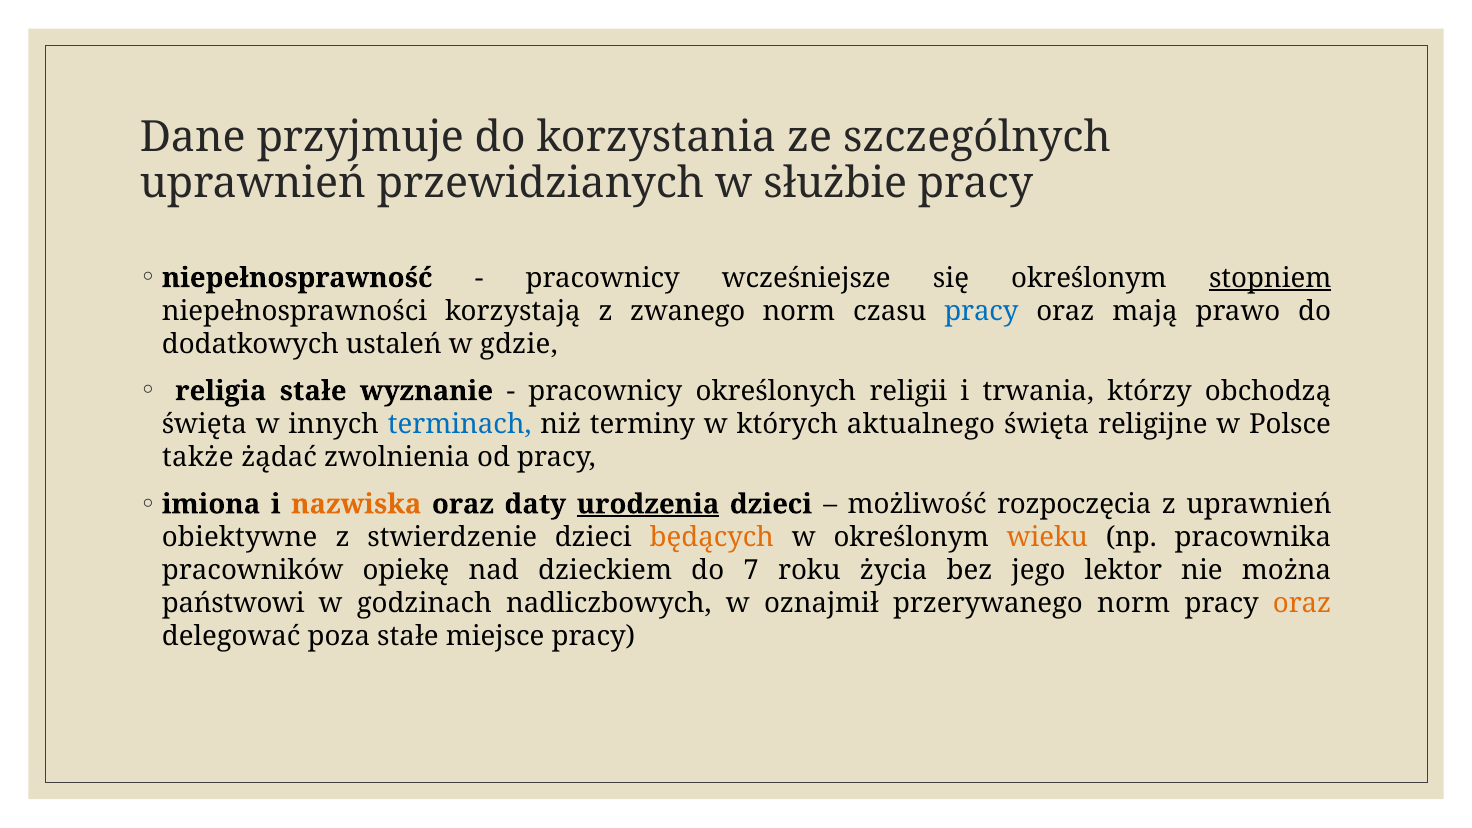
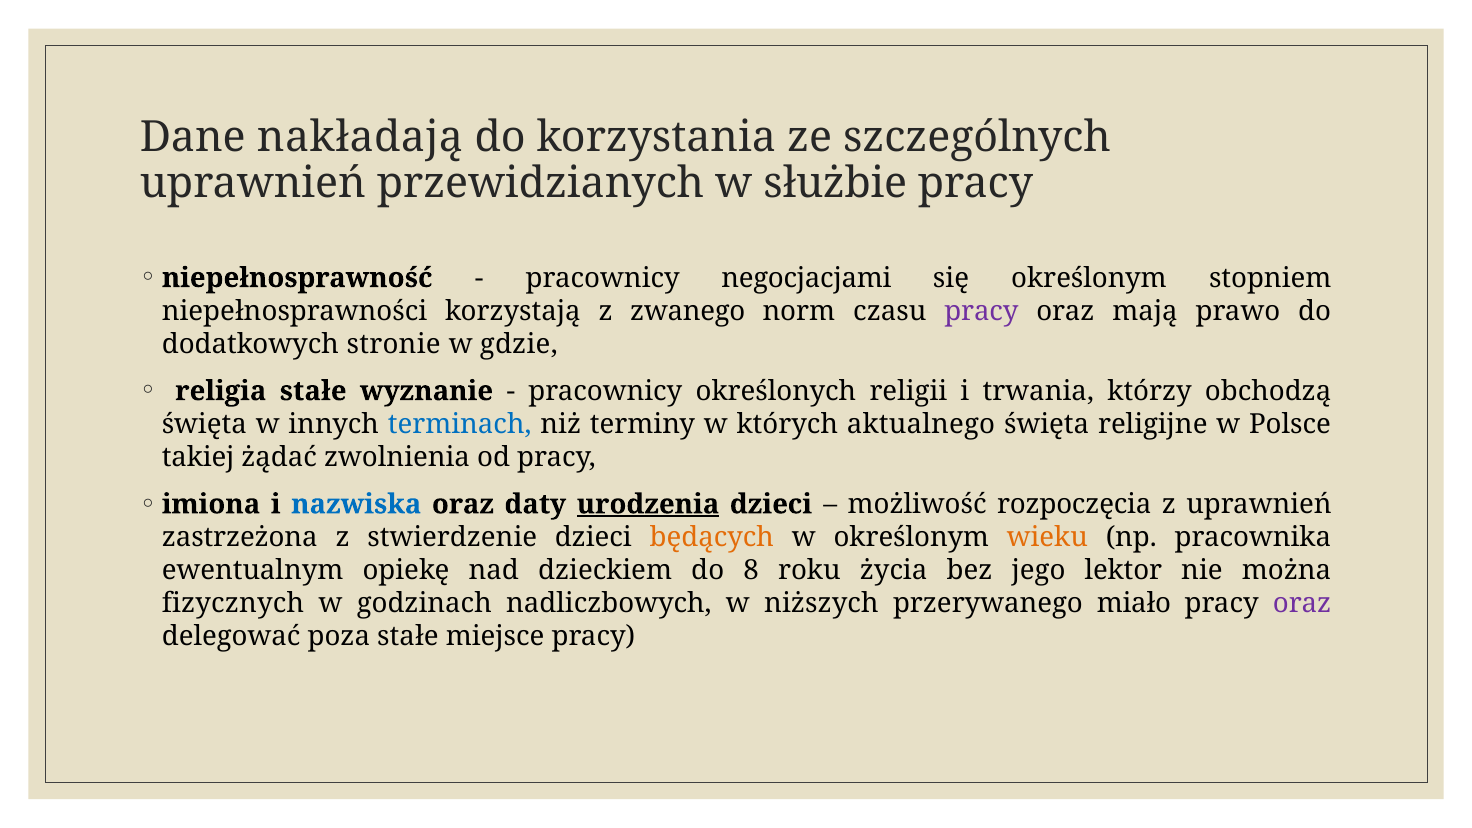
przyjmuje: przyjmuje -> nakładają (360, 137)
wcześniejsze: wcześniejsze -> negocjacjami (806, 278)
stopniem underline: present -> none (1270, 278)
pracy colour: blue -> purple (981, 311)
ustaleń: ustaleń -> stronie (394, 344)
także: także -> takiej (198, 457)
nazwiska colour: orange -> blue (356, 504)
obiektywne: obiektywne -> zastrzeżona (240, 537)
pracowników: pracowników -> ewentualnym (253, 571)
7: 7 -> 8 (751, 571)
państwowi: państwowi -> fizycznych (233, 604)
oznajmił: oznajmił -> niższych (821, 604)
przerywanego norm: norm -> miało (1134, 604)
oraz colour: orange -> purple (1302, 604)
